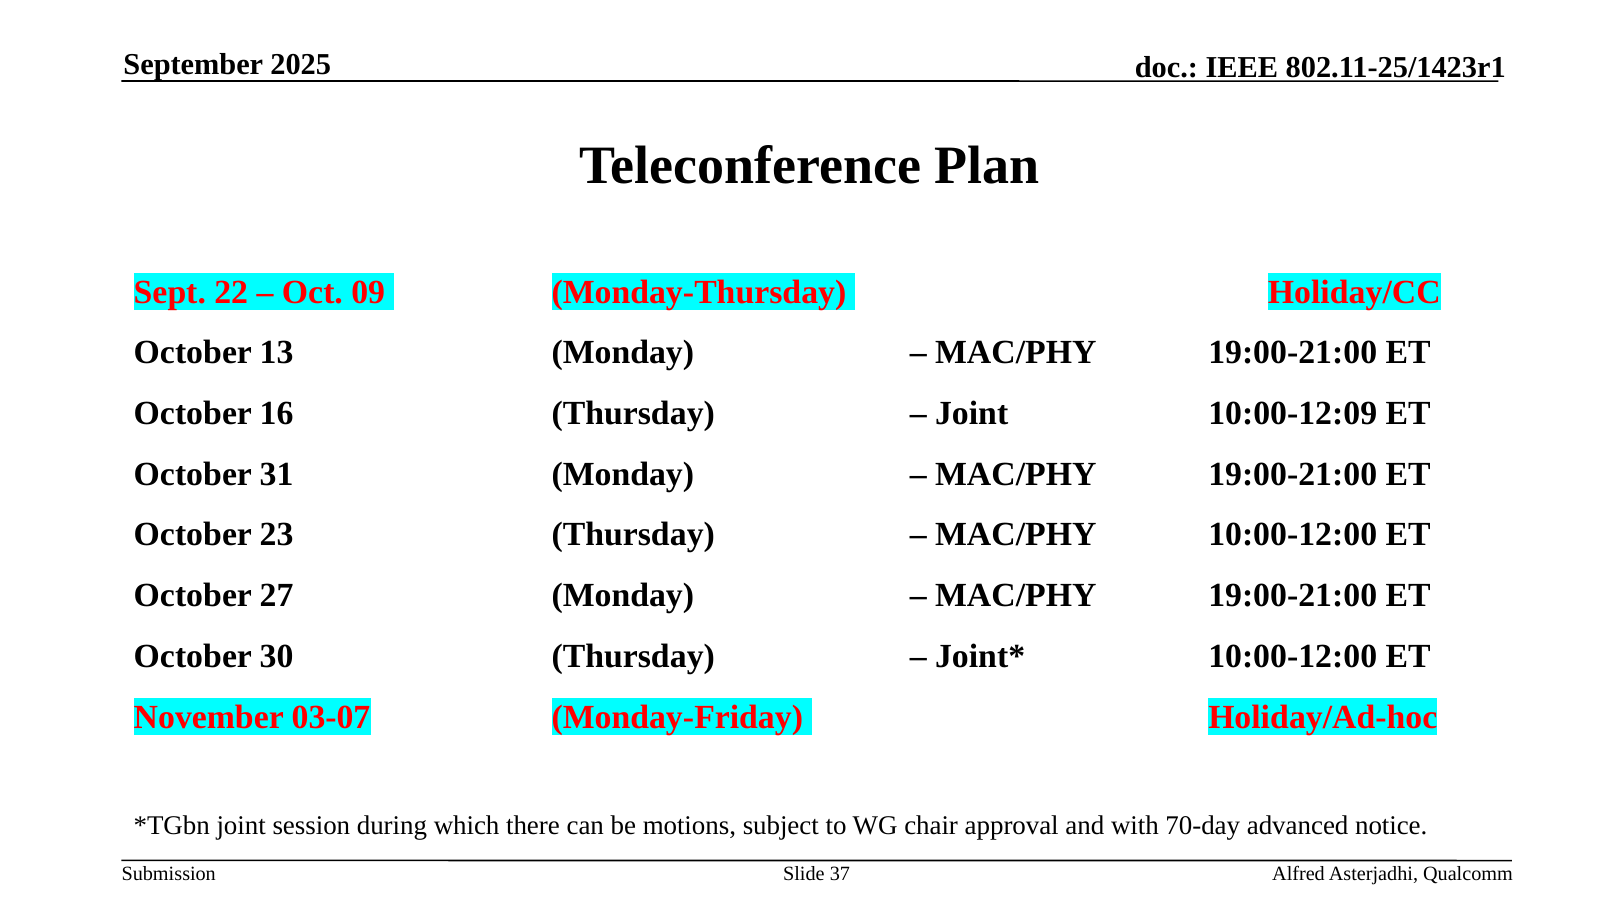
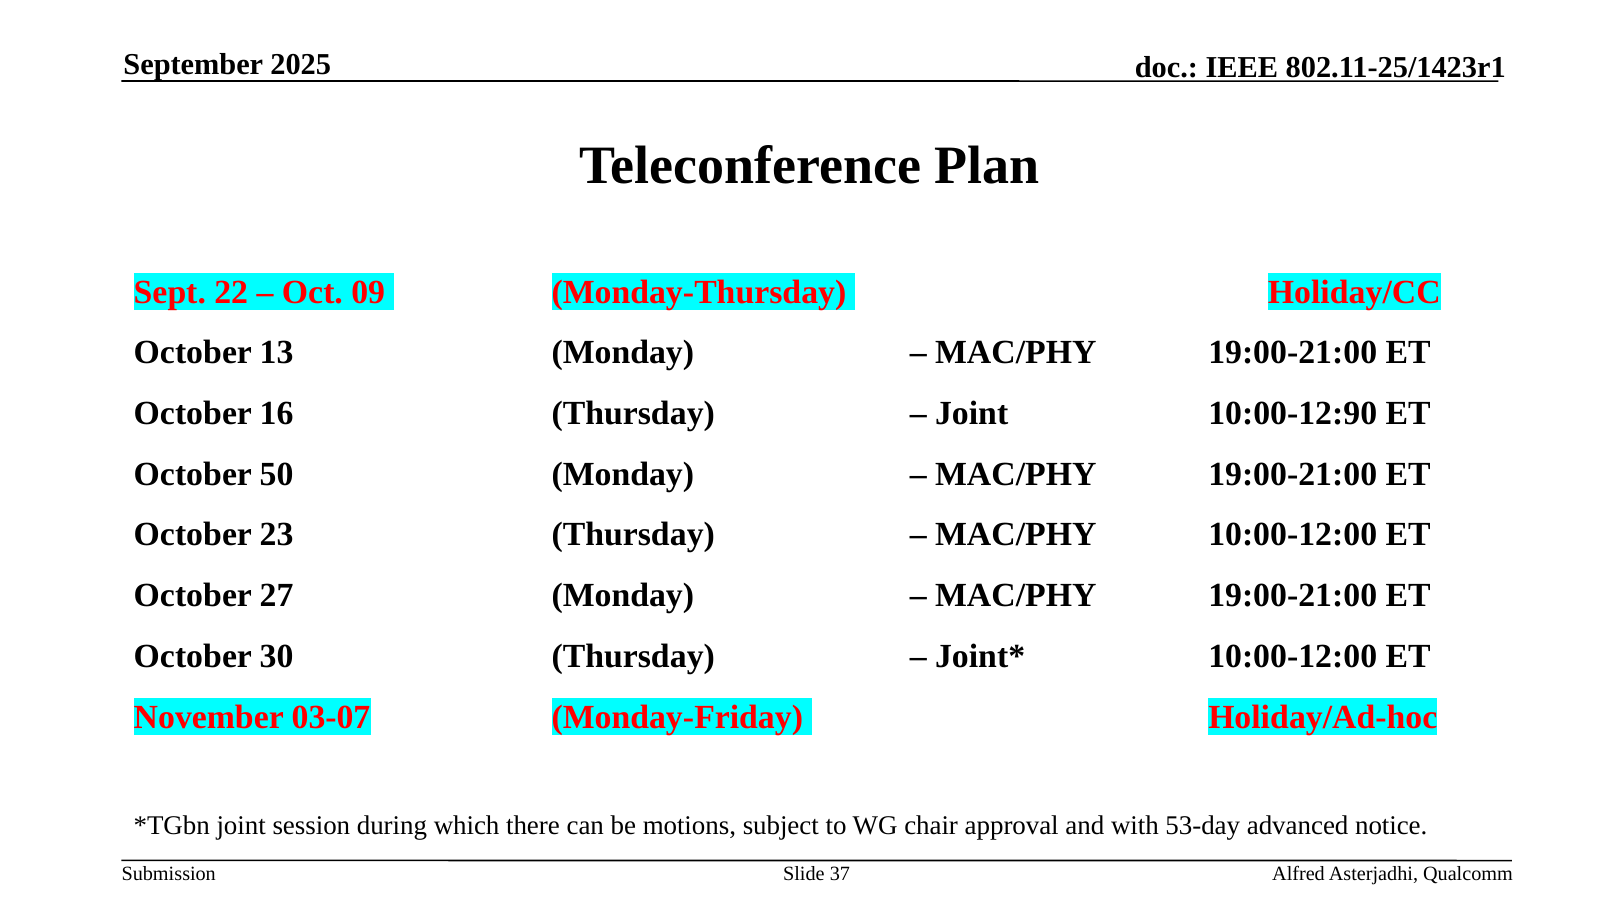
10:00-12:09: 10:00-12:09 -> 10:00-12:90 (1293, 413)
31: 31 -> 50 (277, 474)
70-day: 70-day -> 53-day (1203, 826)
